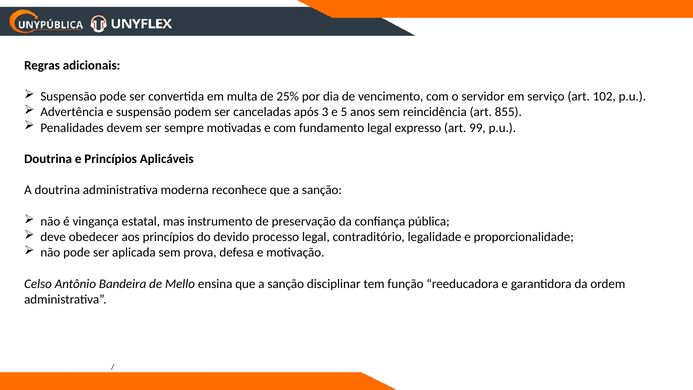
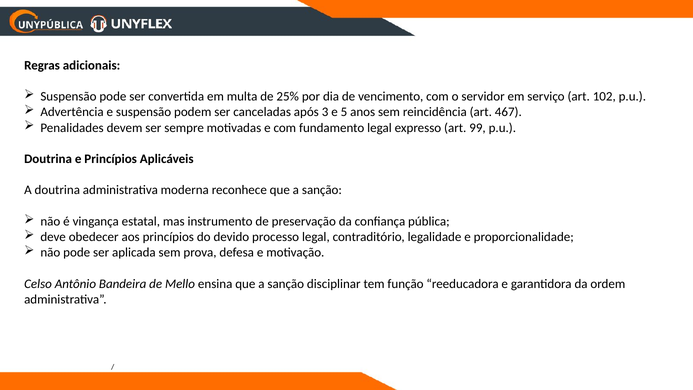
855: 855 -> 467 (508, 112)
